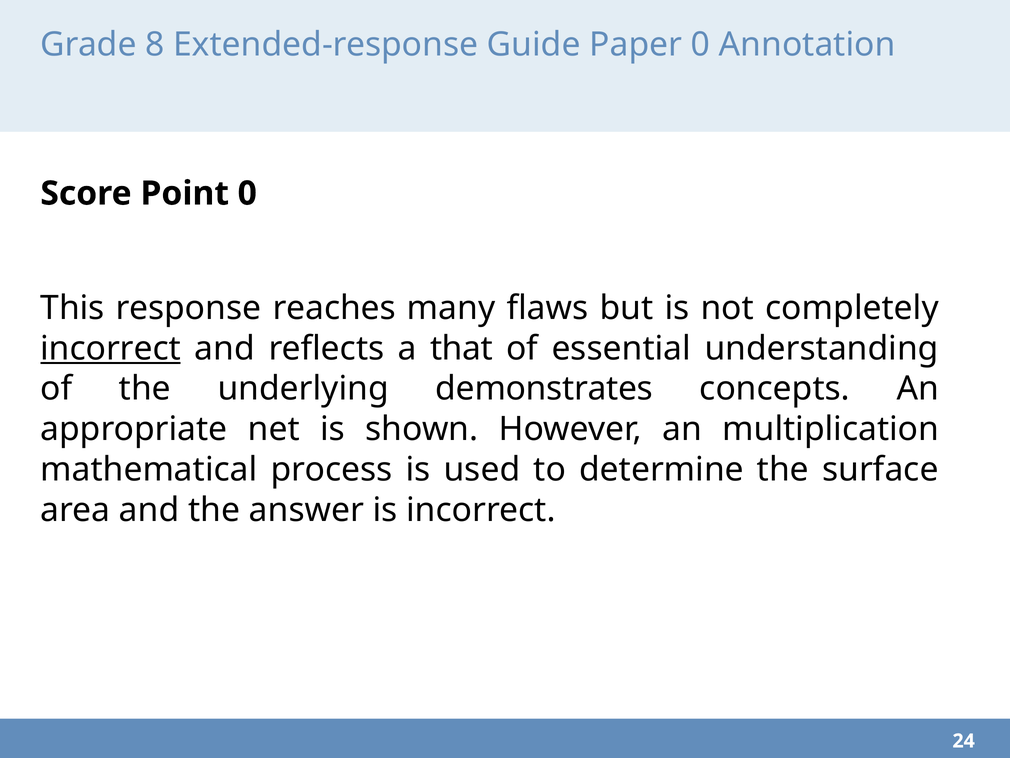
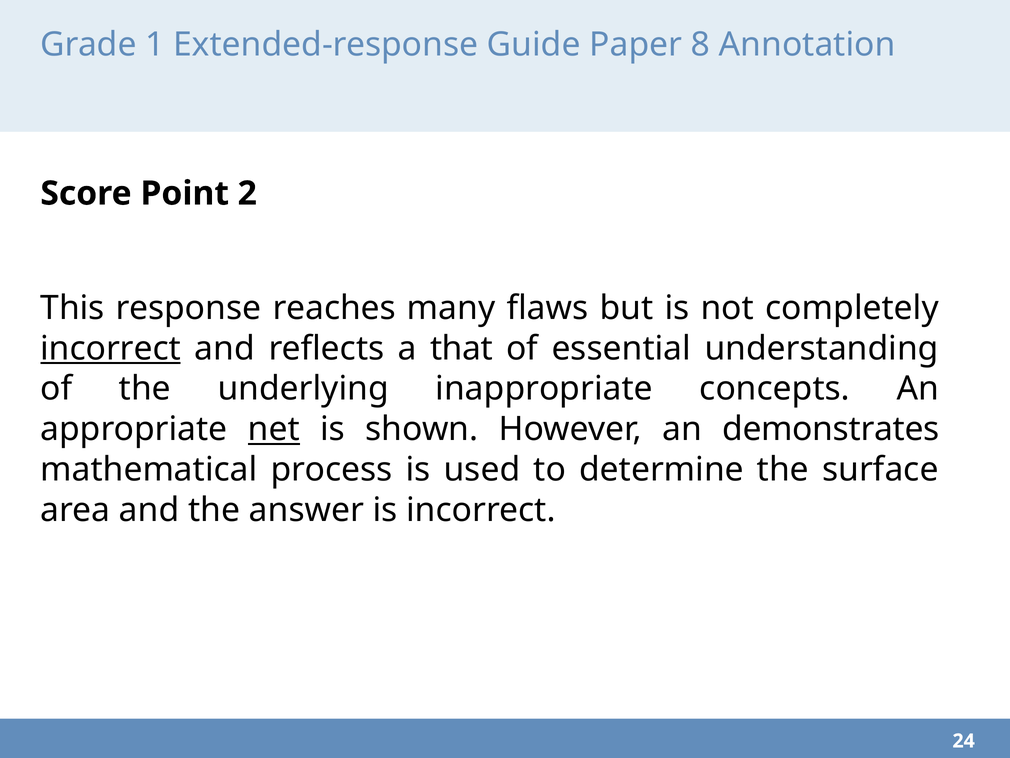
8: 8 -> 1 (155, 44)
Paper 0: 0 -> 8 (701, 44)
Point 0: 0 -> 2 (247, 193)
demonstrates: demonstrates -> inappropriate (544, 389)
net underline: none -> present (274, 429)
multiplication: multiplication -> demonstrates (831, 429)
